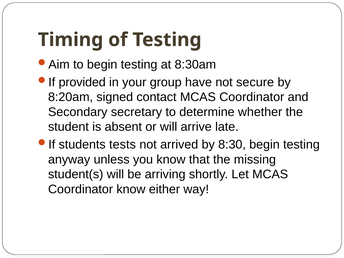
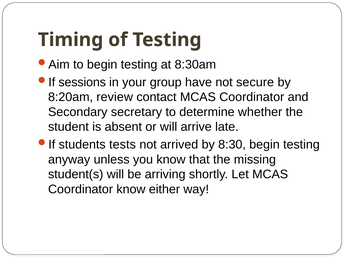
provided: provided -> sessions (82, 82)
signed: signed -> review (115, 97)
